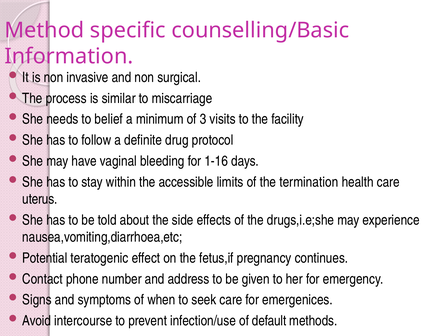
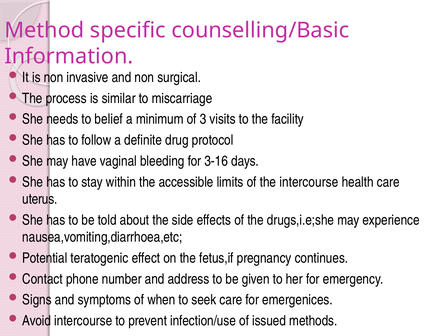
1-16: 1-16 -> 3-16 (216, 161)
the termination: termination -> intercourse (309, 182)
default: default -> issued (269, 321)
